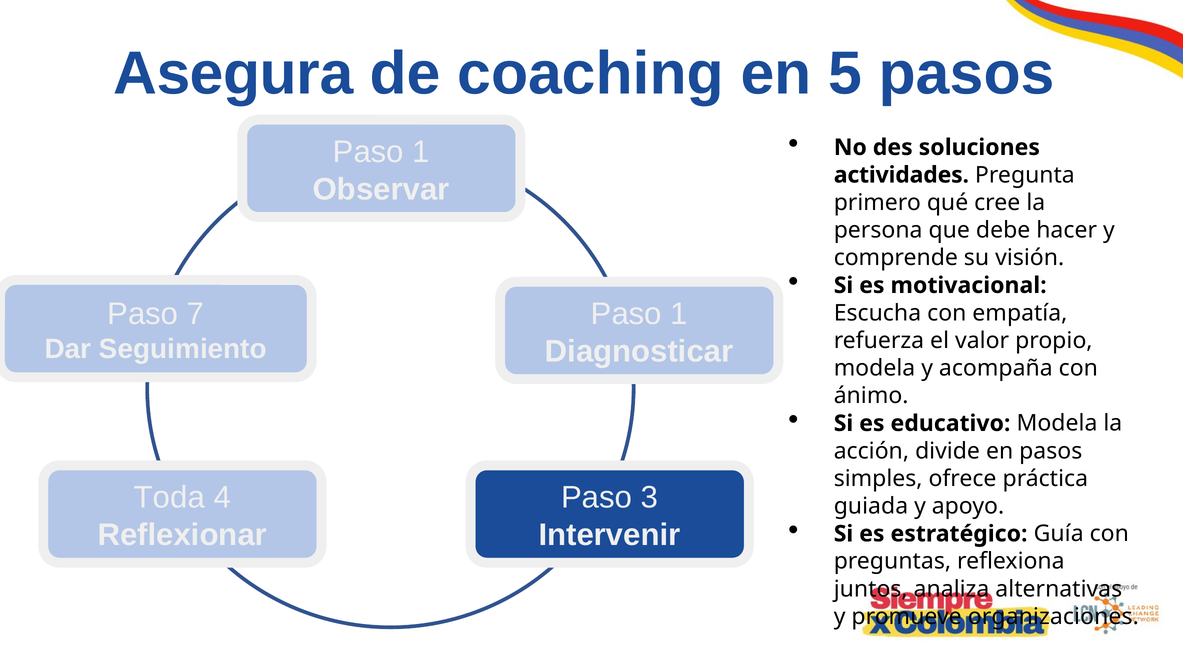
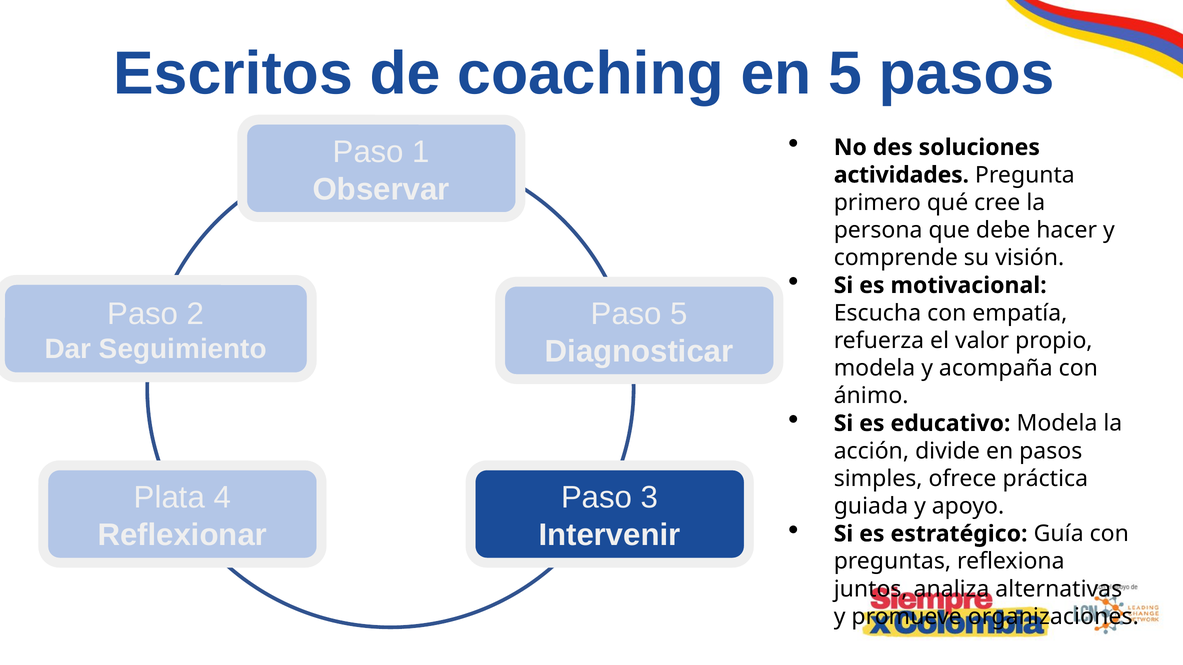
Asegura: Asegura -> Escritos (233, 74)
1: 1 -> 5 (679, 314)
7: 7 -> 2 (196, 314)
Toda: Toda -> Plata (169, 498)
